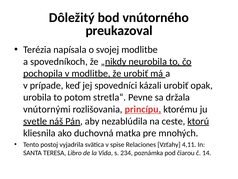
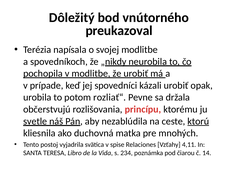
stretla“: stretla“ -> rozliať“ (110, 97)
vnútornými: vnútornými -> občerstvujú (47, 109)
princípu underline: present -> none (143, 109)
